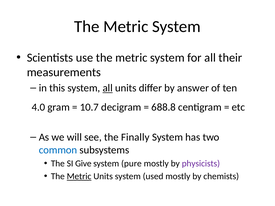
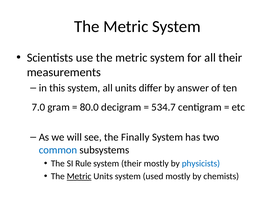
all underline: present -> none (108, 88)
4.0: 4.0 -> 7.0 (38, 107)
10.7: 10.7 -> 80.0 (89, 107)
688.8: 688.8 -> 534.7 (164, 107)
Give: Give -> Rule (83, 164)
system pure: pure -> their (131, 164)
physicists colour: purple -> blue (201, 164)
